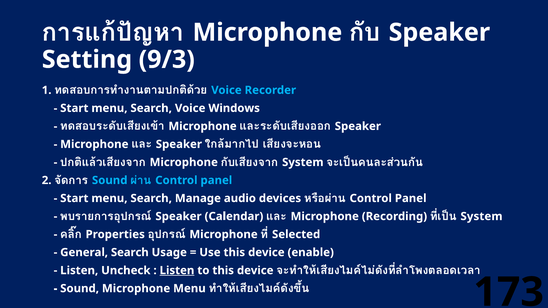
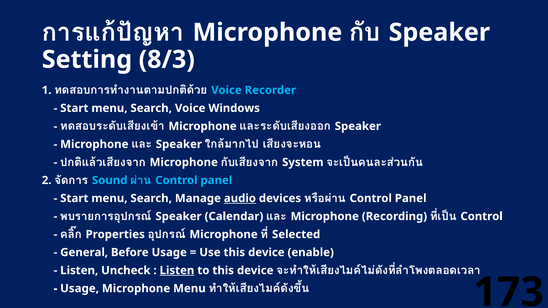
9/3: 9/3 -> 8/3 (167, 60)
audio underline: none -> present (240, 198)
System: System -> Control (482, 217)
General Search: Search -> Before (130, 253)
Sound: Sound -> Usage (80, 289)
